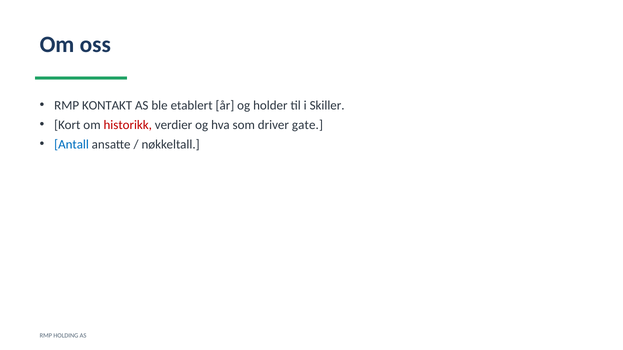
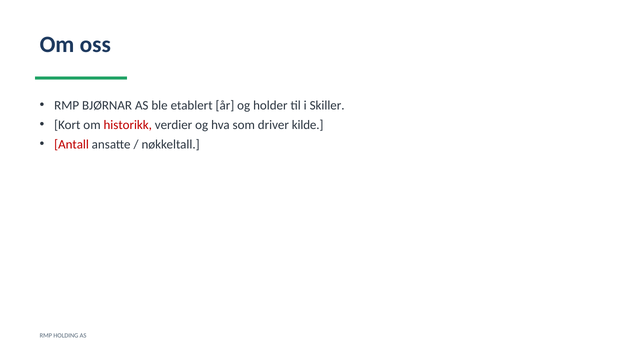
KONTAKT: KONTAKT -> BJØRNAR (107, 106)
gate: gate -> kilde (308, 125)
Antall colour: blue -> red (72, 144)
